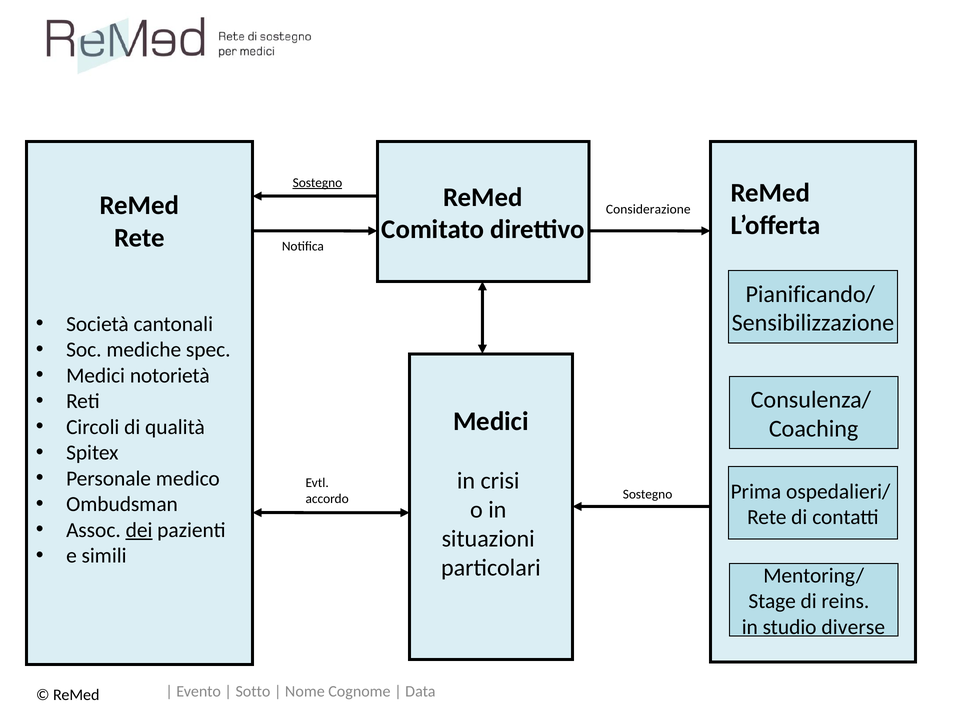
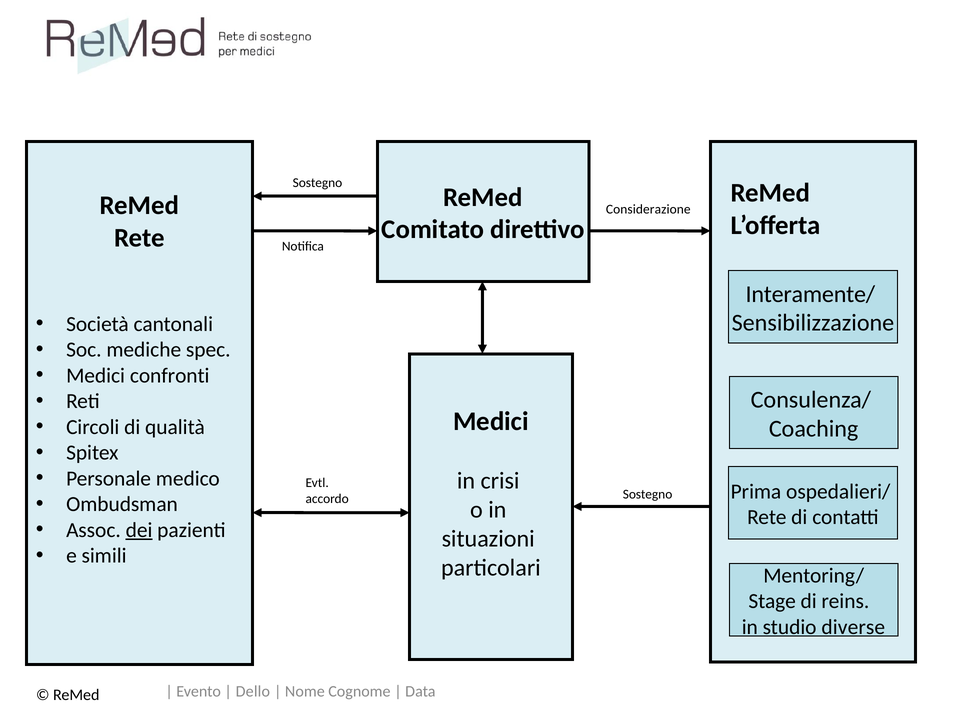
Sostegno underline: present -> none (317, 183)
Pianificando/: Pianificando/ -> Interamente/ (810, 294)
notorietà: notorietà -> confronti (170, 375)
Sotto: Sotto -> Dello (253, 691)
